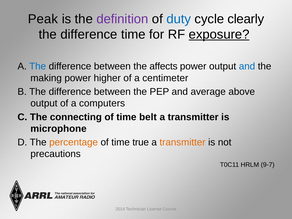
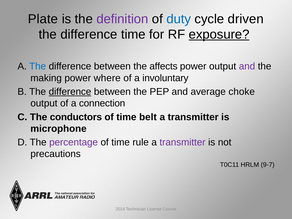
Peak: Peak -> Plate (43, 19)
clearly: clearly -> driven (246, 19)
and colour: blue -> purple (247, 66)
higher: higher -> where (107, 78)
centimeter: centimeter -> involuntary (165, 78)
difference underline: none -> present (70, 92)
above: above -> choke (242, 92)
computers: computers -> connection (102, 103)
connecting: connecting -> conductors (76, 117)
percentage colour: orange -> purple (74, 142)
true: true -> rule (141, 142)
transmitter colour: orange -> purple (183, 142)
